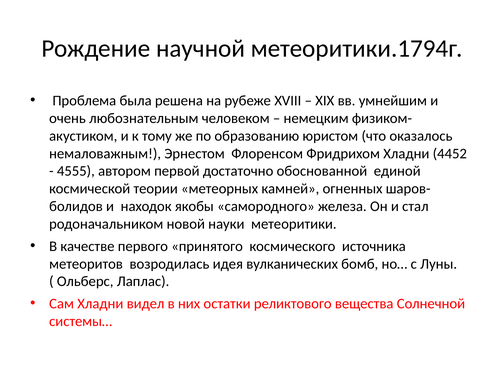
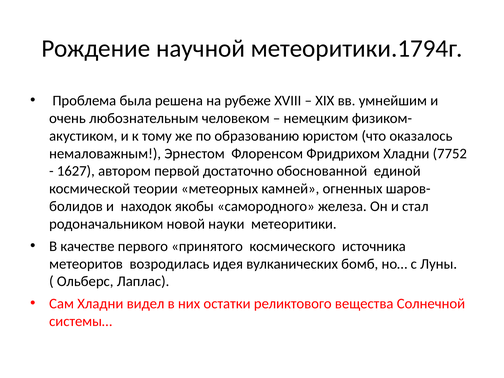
4452: 4452 -> 7752 (450, 153)
4555: 4555 -> 1627 (76, 171)
